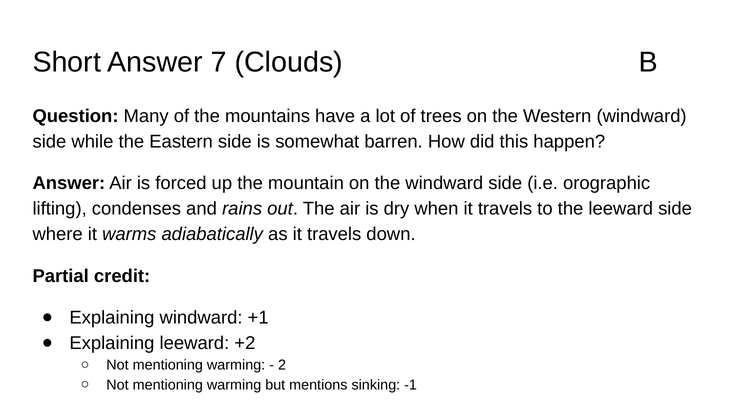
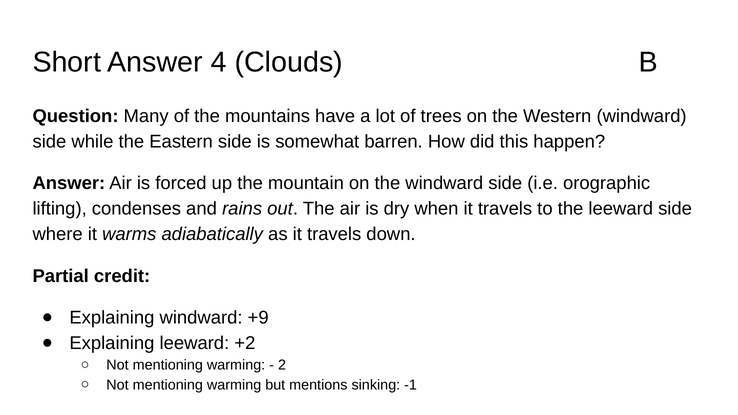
7: 7 -> 4 (219, 63)
+1: +1 -> +9 (258, 318)
